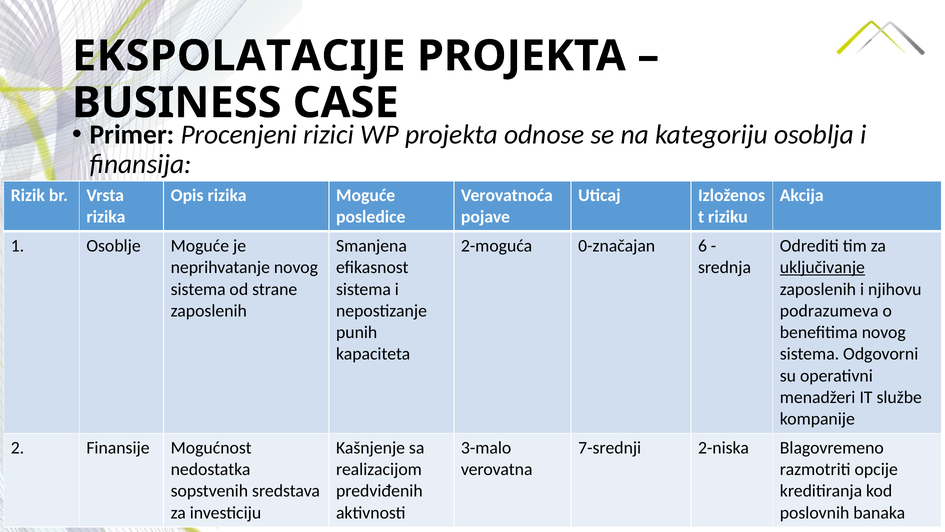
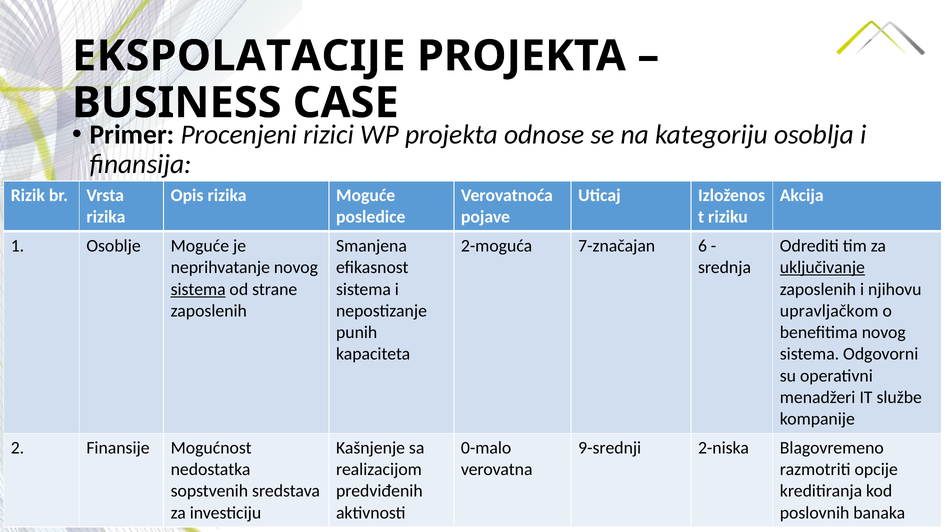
0-značajan: 0-značajan -> 7-značajan (617, 246)
sistema underline: none -> present (198, 289)
podrazumeva: podrazumeva -> upravljačkom (829, 311)
3-malo: 3-malo -> 0-malo (486, 447)
7-srednji: 7-srednji -> 9-srednji (610, 447)
